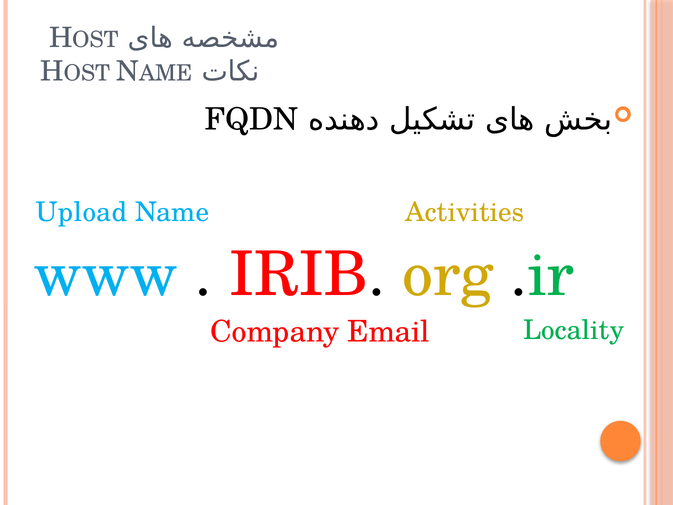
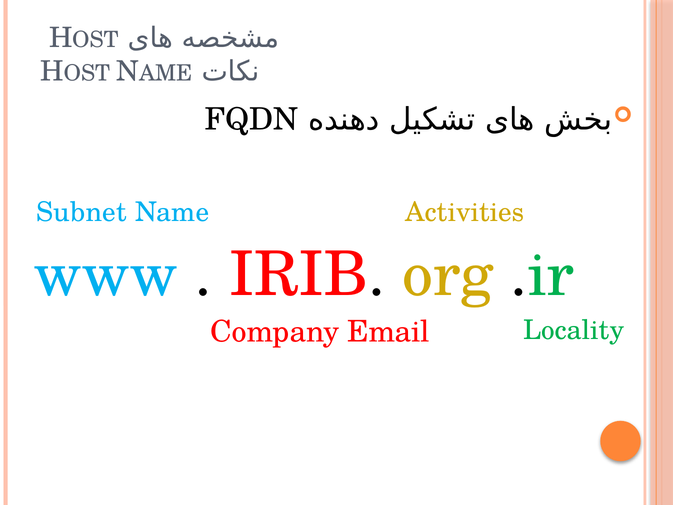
Upload: Upload -> Subnet (81, 212)
